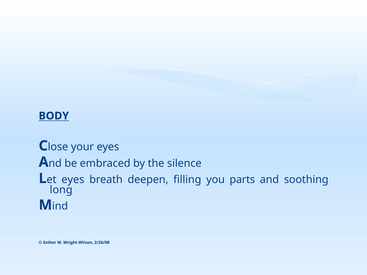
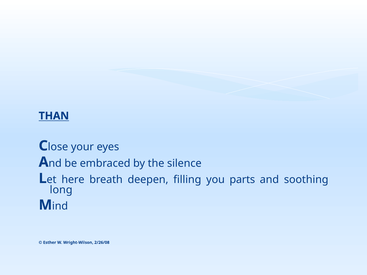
BODY: BODY -> THAN (54, 116)
Let eyes: eyes -> here (73, 180)
